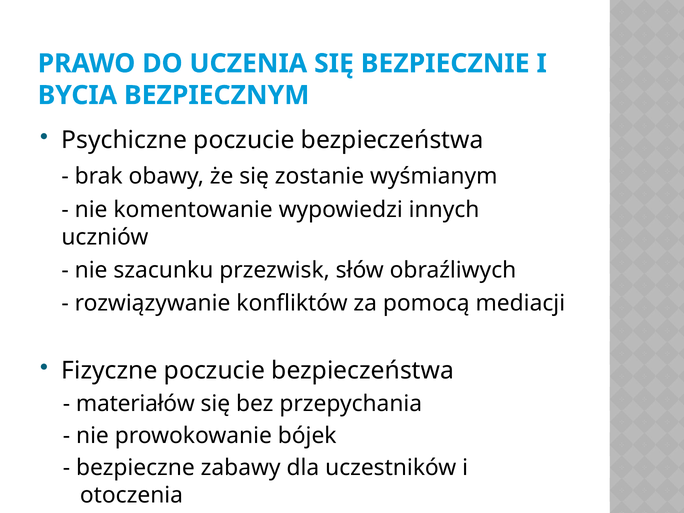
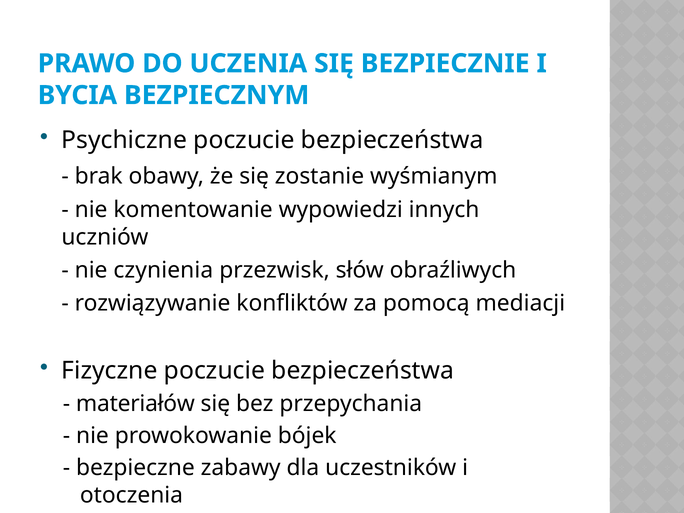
szacunku: szacunku -> czynienia (163, 270)
